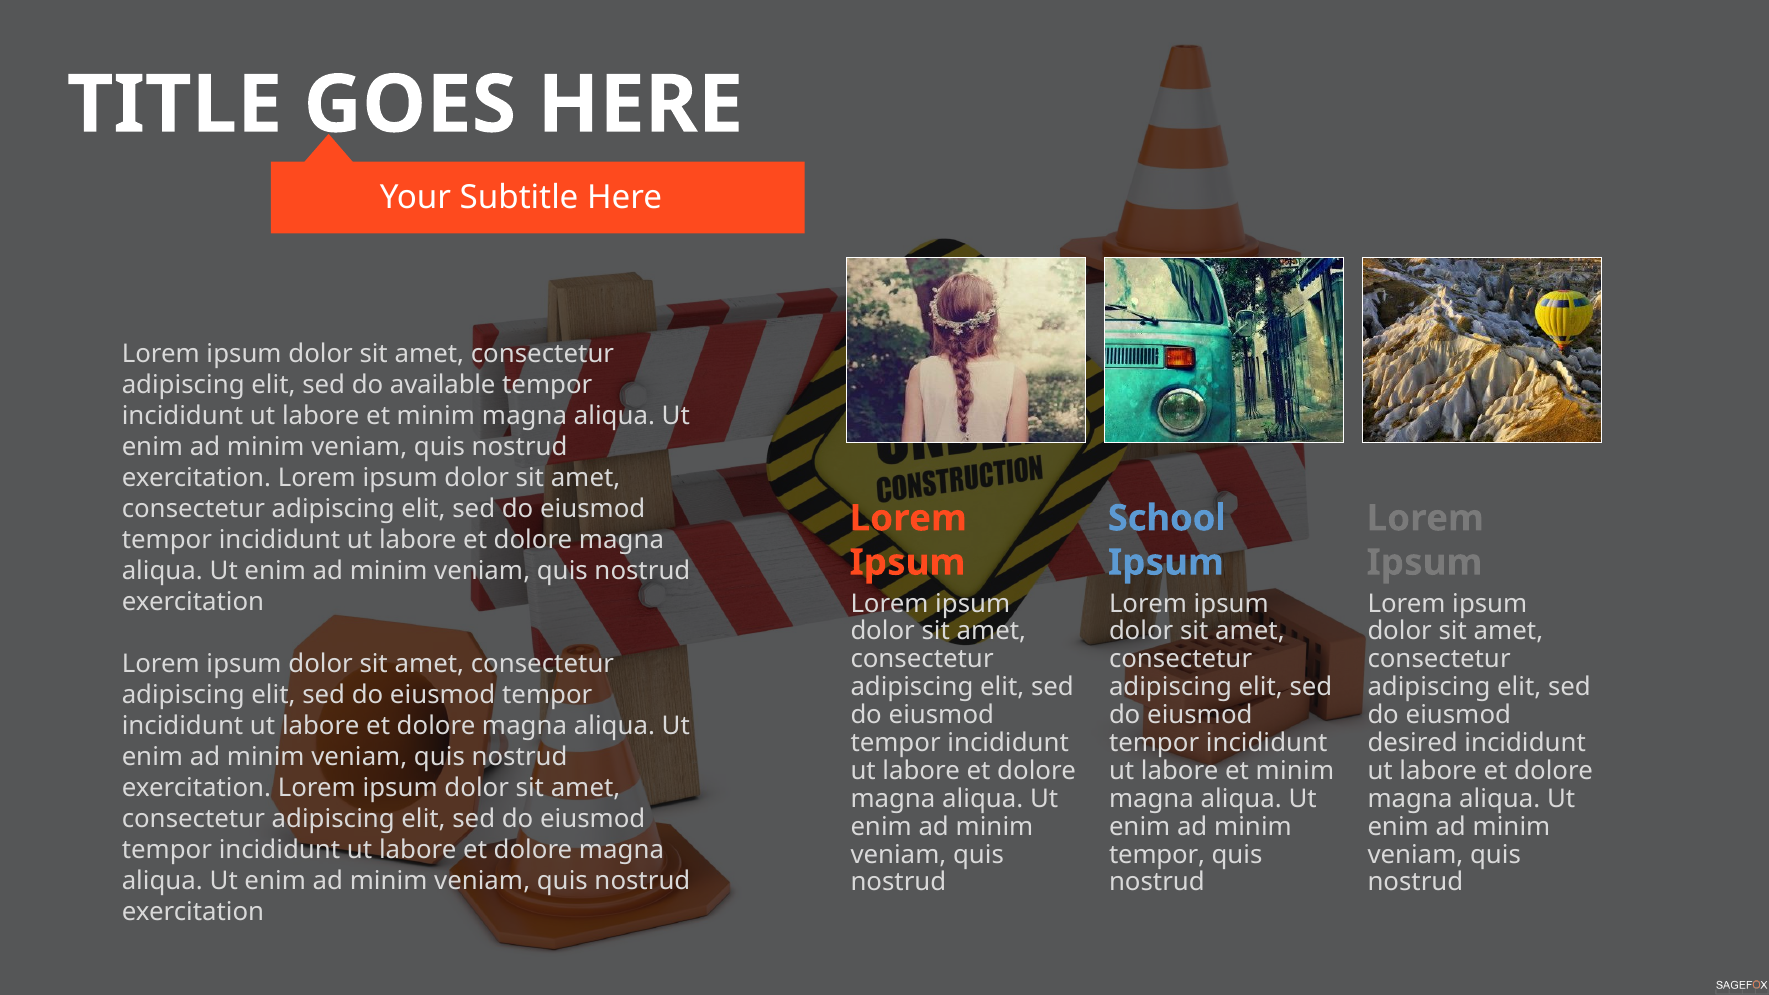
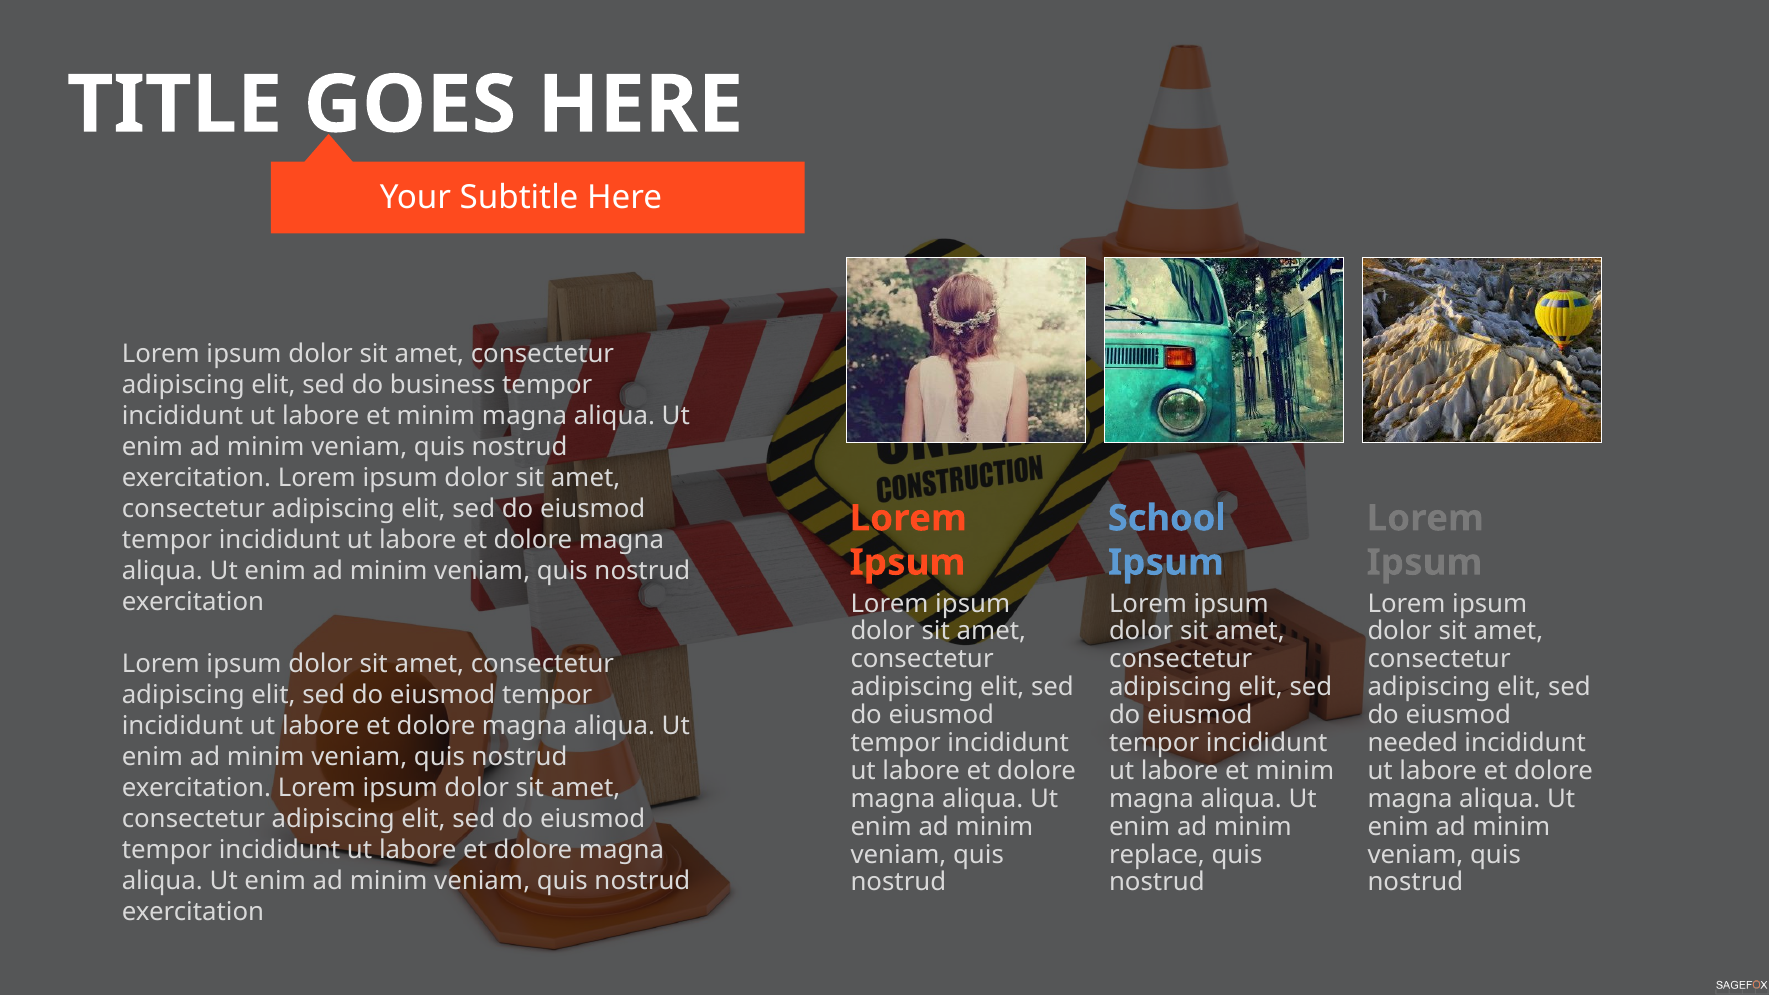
available: available -> business (443, 385)
desired: desired -> needed (1413, 743)
tempor: tempor -> replace (1157, 855)
